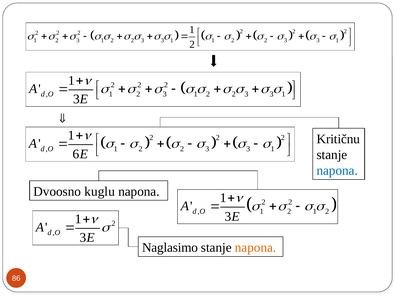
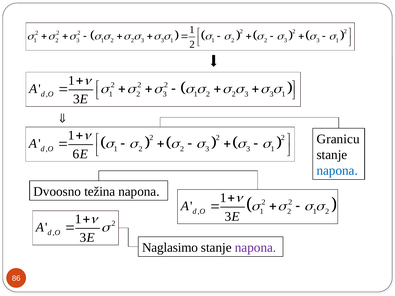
Kritičnu: Kritičnu -> Granicu (338, 139)
kuglu: kuglu -> težina (100, 192)
napona colour: orange -> purple (256, 248)
